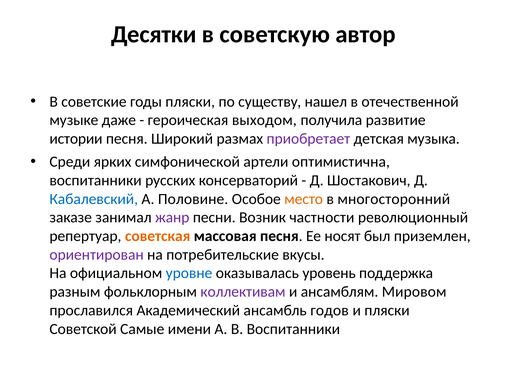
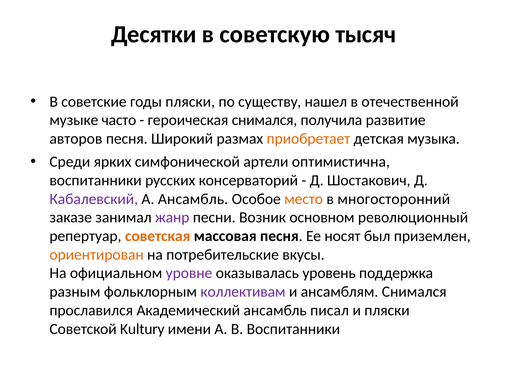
автор: автор -> тысяч (366, 34)
даже: даже -> часто (119, 120)
героическая выходом: выходом -> снимался (264, 120)
истории: истории -> авторов (76, 139)
приобретает colour: purple -> orange (308, 139)
Кабалевский colour: blue -> purple (94, 199)
А Половине: Половине -> Ансамбль (193, 199)
частности: частности -> основном (322, 218)
ориентирован colour: purple -> orange (97, 255)
уровне colour: blue -> purple (189, 273)
ансамблям Мировом: Мировом -> Снимался (414, 292)
годов: годов -> писал (330, 311)
Самые: Самые -> Kultury (142, 329)
